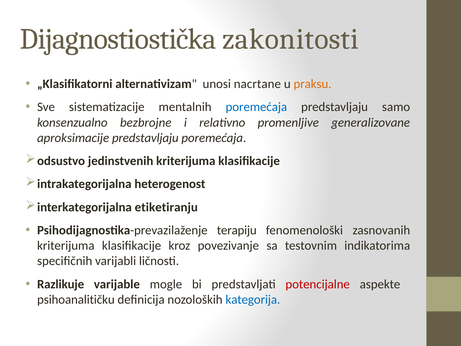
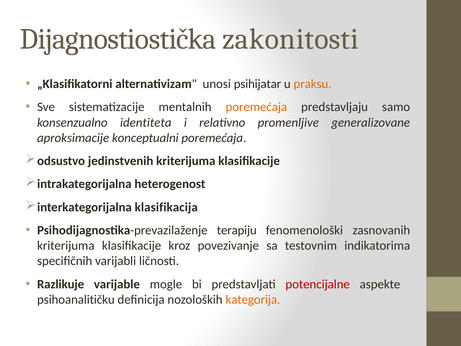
nacrtane: nacrtane -> psihijatar (257, 84)
poremećaja colour: blue -> orange (256, 107)
bezbrojne: bezbrojne -> identiteta (146, 122)
aproksimacije predstavljaju: predstavljaju -> konceptualni (145, 138)
etiketiranju: etiketiranju -> klasifikacija (166, 207)
kategorija colour: blue -> orange (253, 299)
